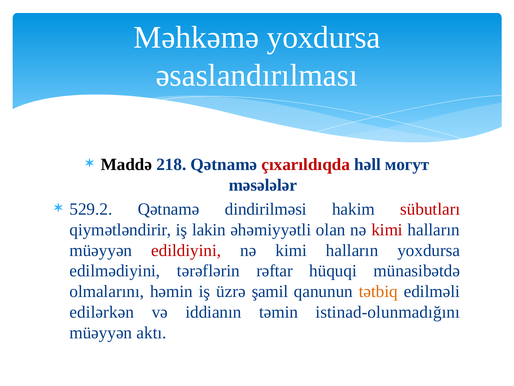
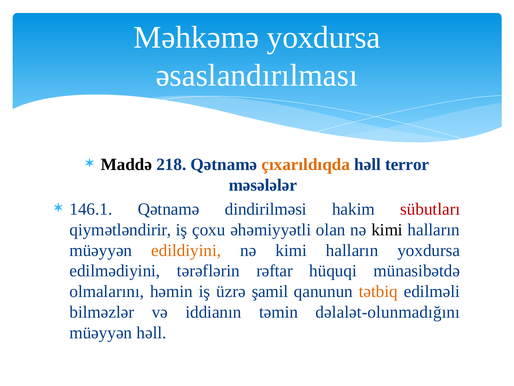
çıxarıldıqda colour: red -> orange (306, 164)
могут: могут -> terror (407, 164)
529.2: 529.2 -> 146.1 (91, 209)
lakin: lakin -> çoxu (209, 230)
kimi colour: red -> black (387, 230)
edildiyini colour: red -> orange (186, 250)
edilərkən: edilərkən -> bilməzlər (102, 312)
istinad-olunmadığını: istinad-olunmadığını -> dəlalət-olunmadığını (388, 312)
müəyyən aktı: aktı -> həll (151, 332)
